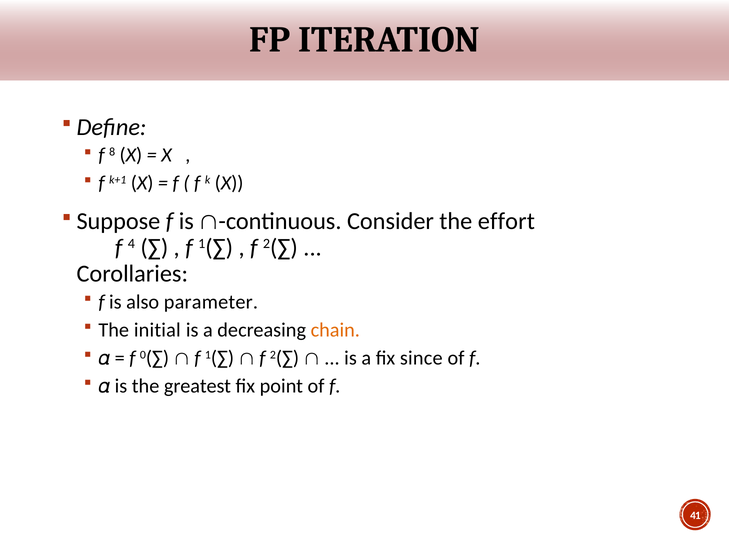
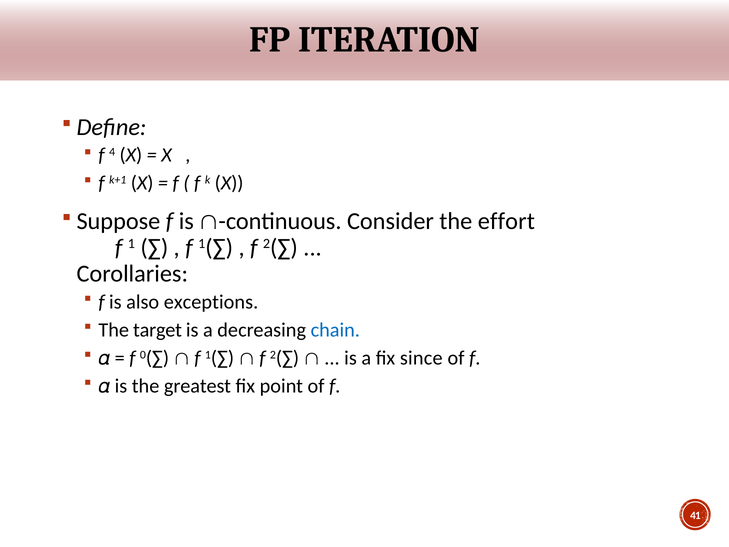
8: 8 -> 4 (112, 152)
4: 4 -> 1 (131, 244)
parameter: parameter -> exceptions (211, 302)
initial: initial -> target (158, 330)
chain colour: orange -> blue (335, 330)
